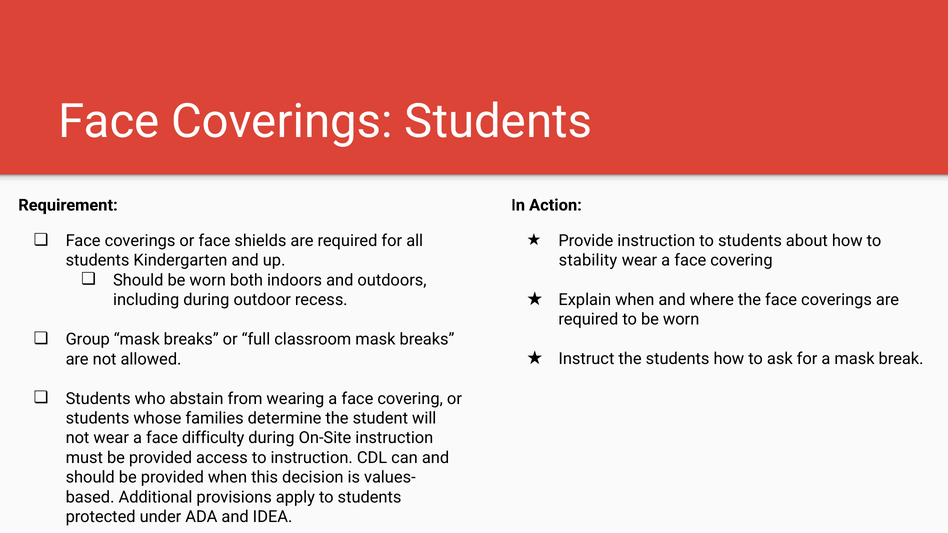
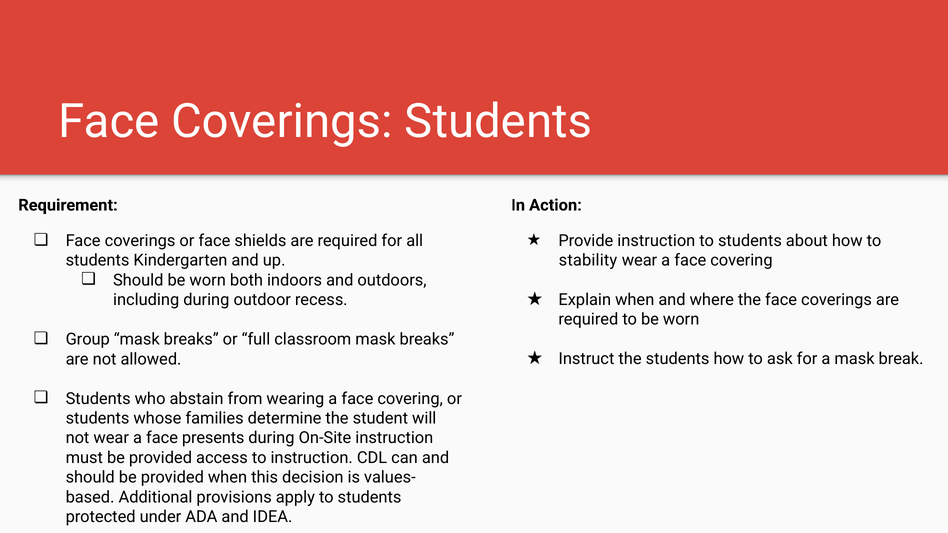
difficulty: difficulty -> presents (213, 438)
